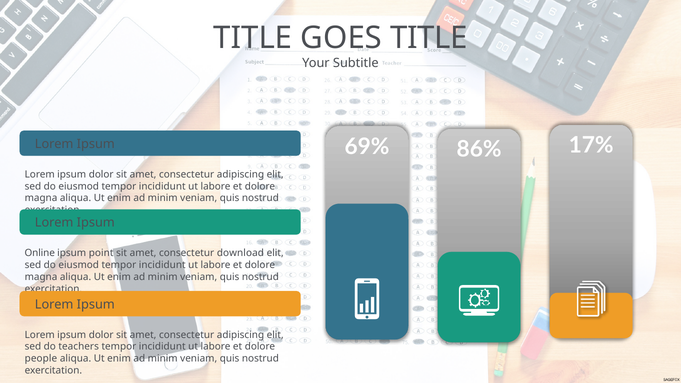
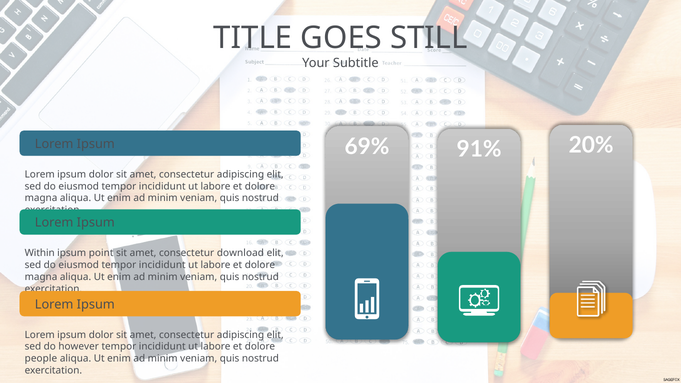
GOES TITLE: TITLE -> STILL (429, 38)
17%: 17% -> 20% (591, 145)
86%: 86% -> 91% (479, 149)
Online: Online -> Within (40, 253)
teachers: teachers -> however (79, 347)
